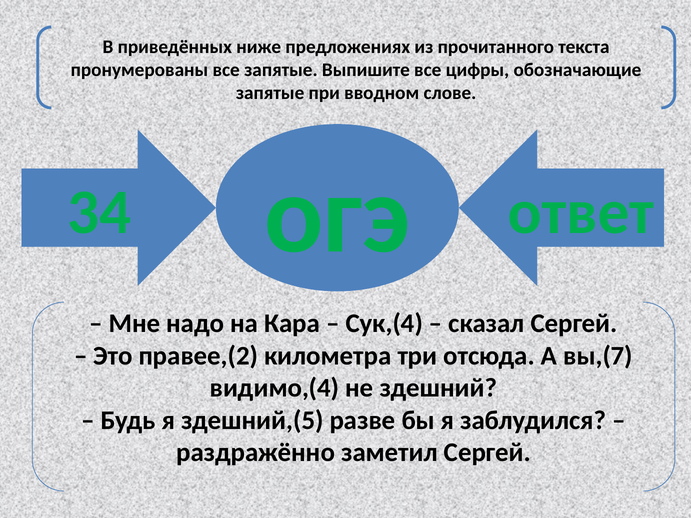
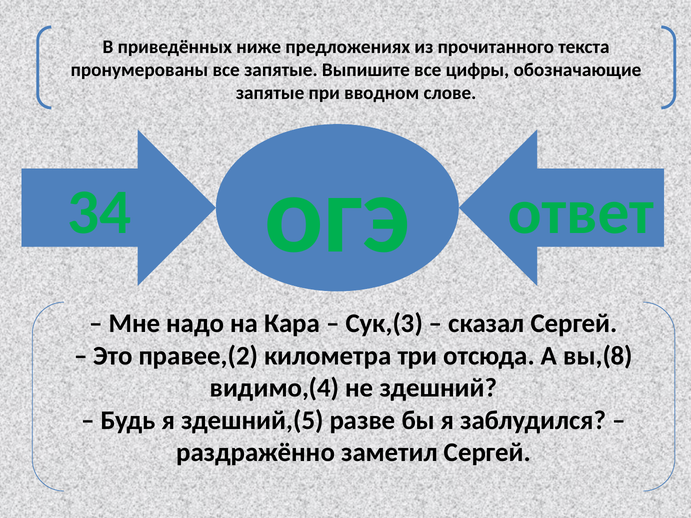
Сук,(4: Сук,(4 -> Сук,(3 (384, 324)
вы,(7: вы,(7 -> вы,(8 (598, 356)
